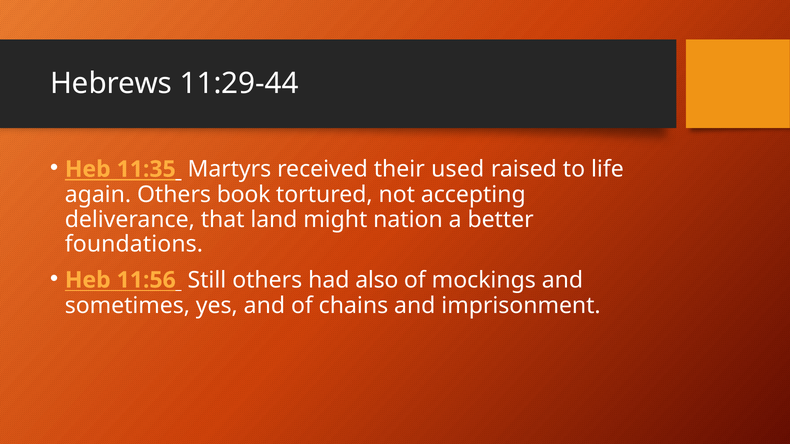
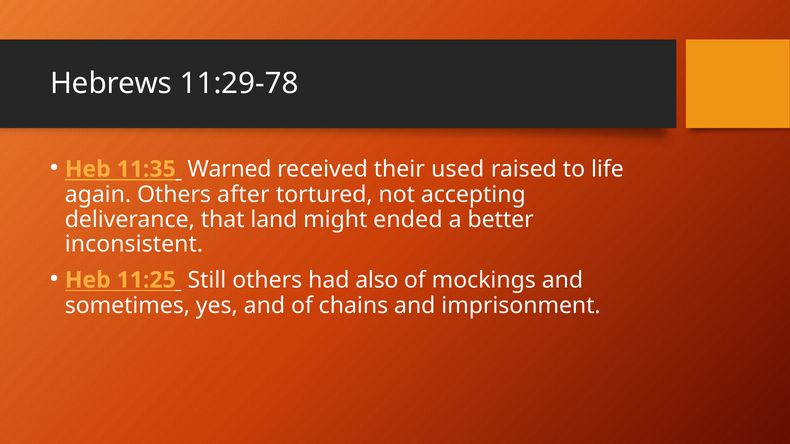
11:29-44: 11:29-44 -> 11:29-78 (239, 84)
Martyrs: Martyrs -> Warned (229, 169)
book: book -> after (243, 195)
nation: nation -> ended (408, 220)
foundations: foundations -> inconsistent (134, 245)
11:56: 11:56 -> 11:25 (146, 280)
